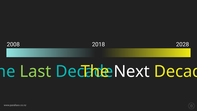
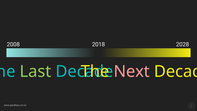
Next colour: white -> pink (132, 71)
